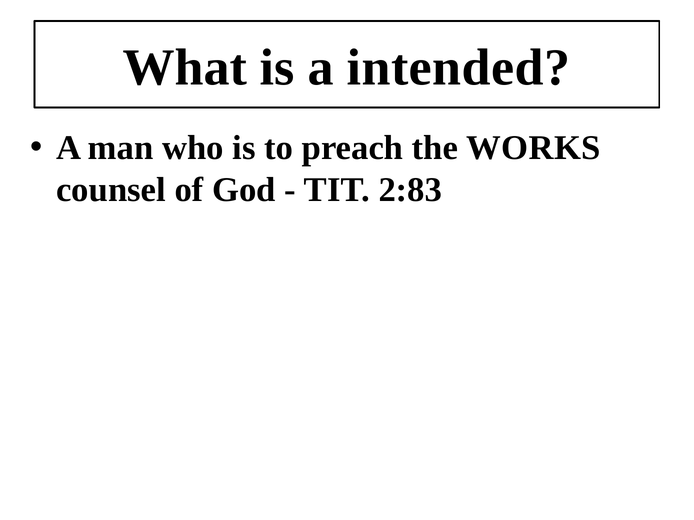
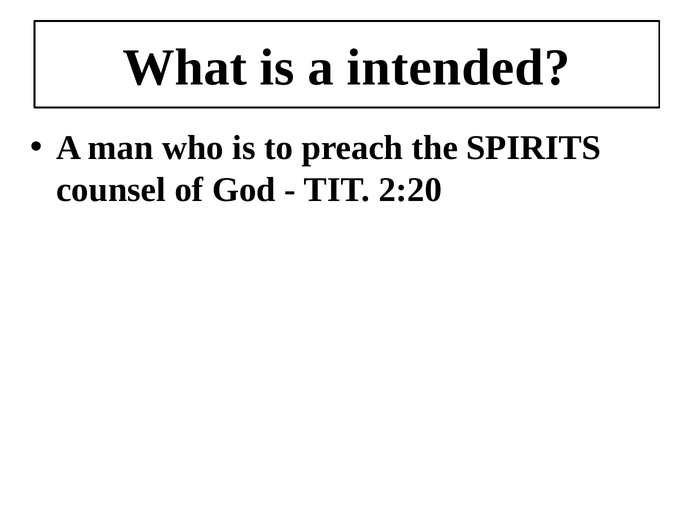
WORKS: WORKS -> SPIRITS (534, 148)
2:83: 2:83 -> 2:20 (410, 190)
